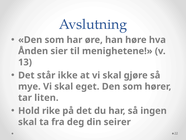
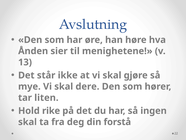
eget: eget -> dere (87, 86)
seirer: seirer -> forstå (117, 122)
